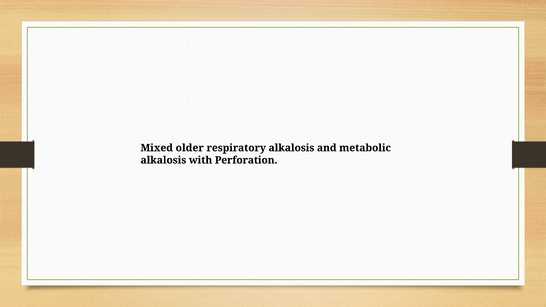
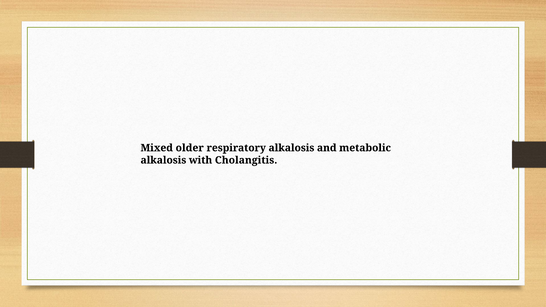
Perforation: Perforation -> Cholangitis (246, 160)
